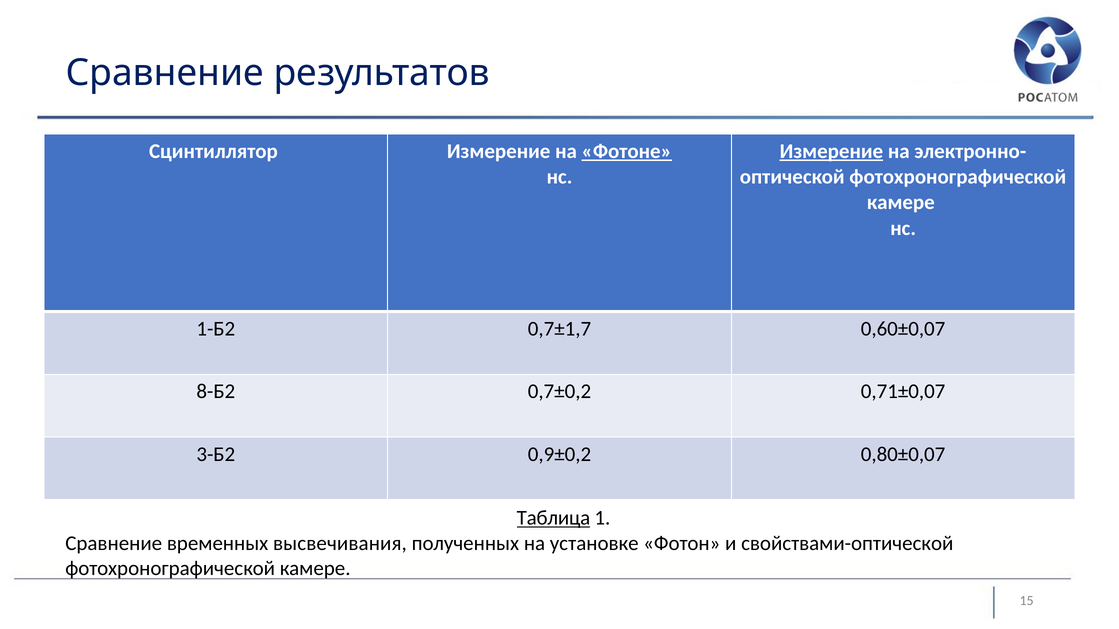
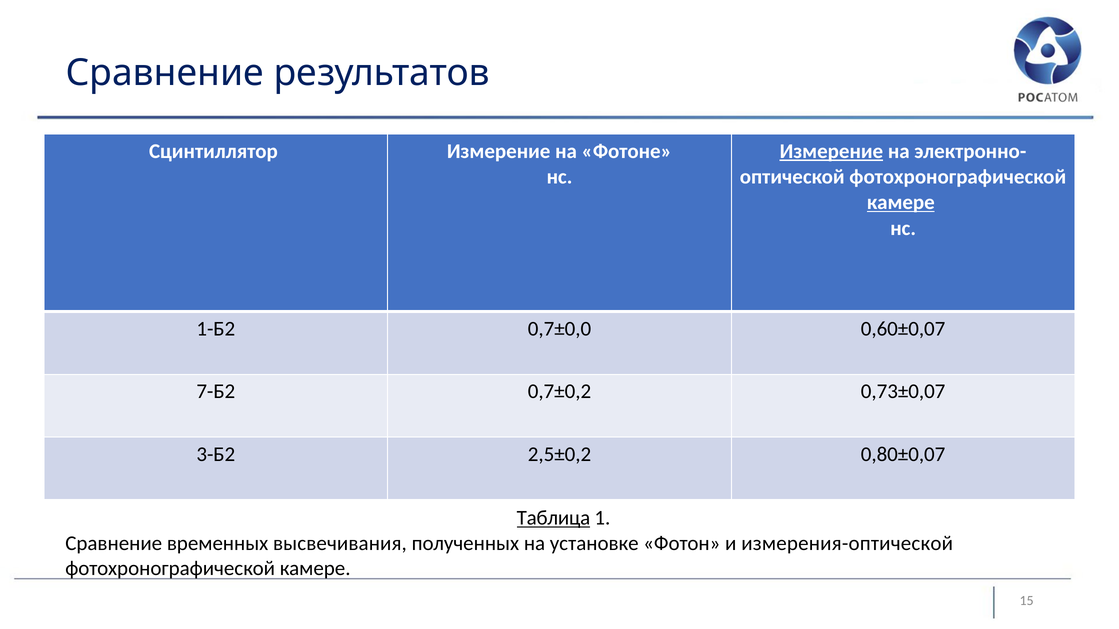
Фотоне underline: present -> none (627, 151)
камере underline: none -> present (901, 203)
0,7±1,7: 0,7±1,7 -> 0,7±0,0 (559, 329)
8-Б2: 8-Б2 -> 7-Б2 (216, 392)
0,71±0,07: 0,71±0,07 -> 0,73±0,07 (903, 392)
0,9±0,2: 0,9±0,2 -> 2,5±0,2 (559, 455)
свойствами-оптической: свойствами-оптической -> измерения-оптической (847, 543)
